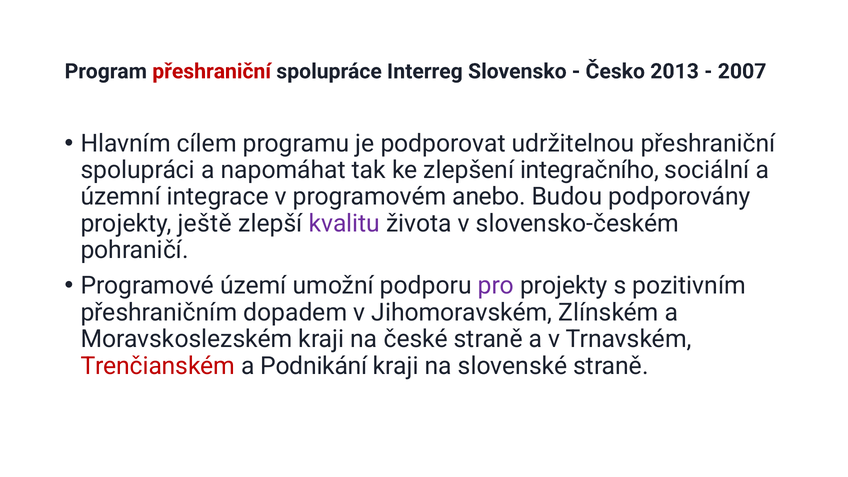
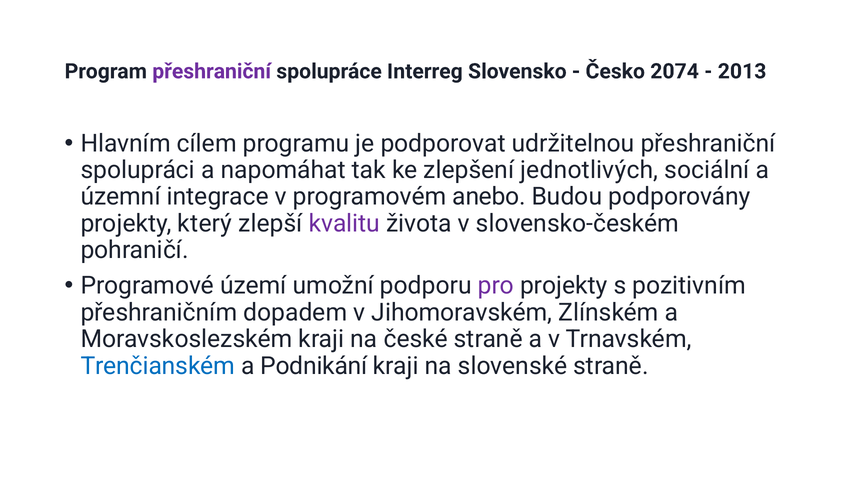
přeshraniční colour: red -> purple (212, 71)
2013: 2013 -> 2074 (675, 71)
2007: 2007 -> 2013 (742, 71)
integračního: integračního -> jednotlivých (589, 170)
ještě: ještě -> který (205, 224)
Trenčianském colour: red -> blue (158, 366)
